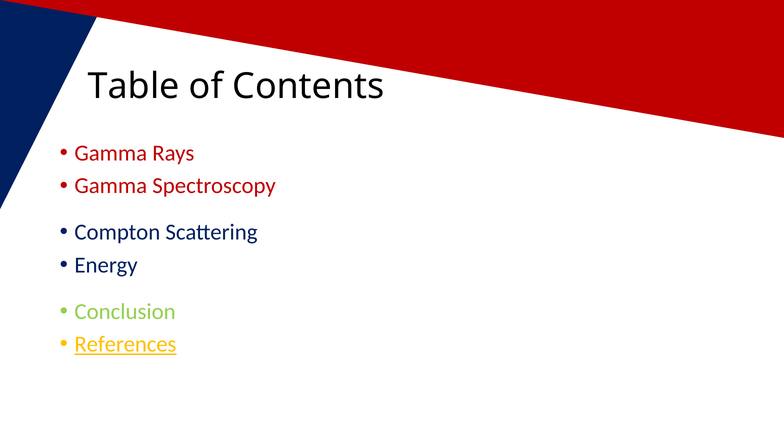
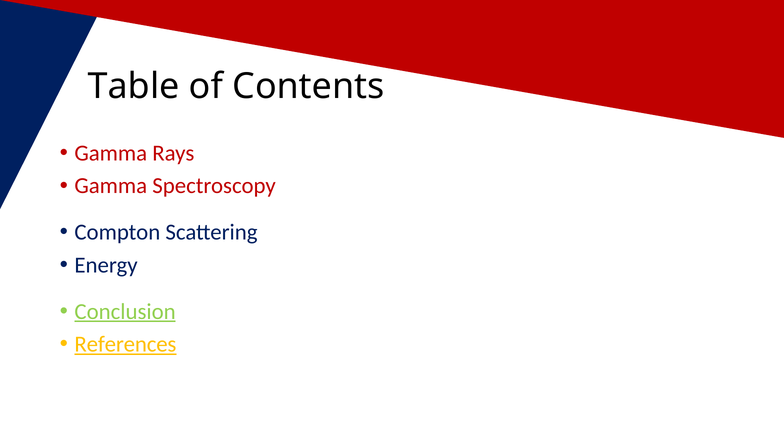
Conclusion underline: none -> present (125, 311)
